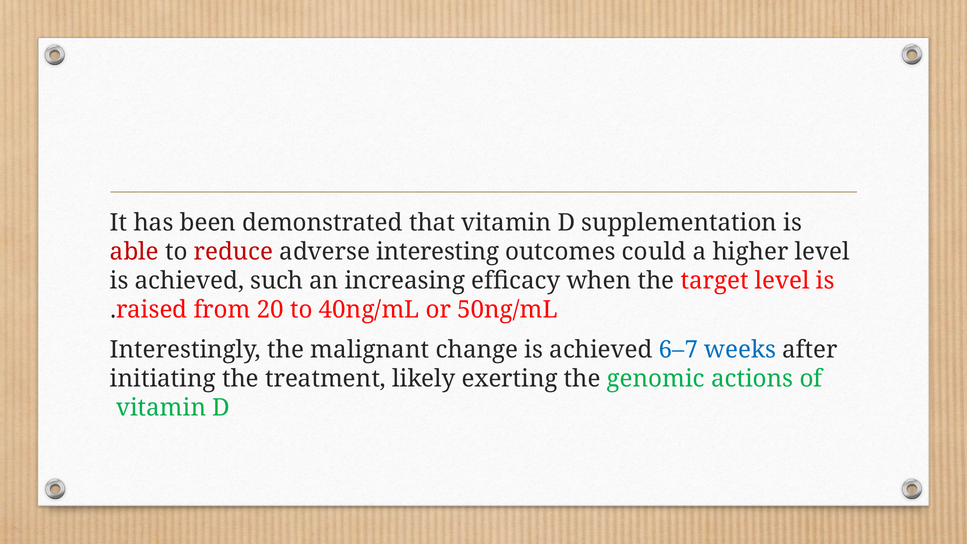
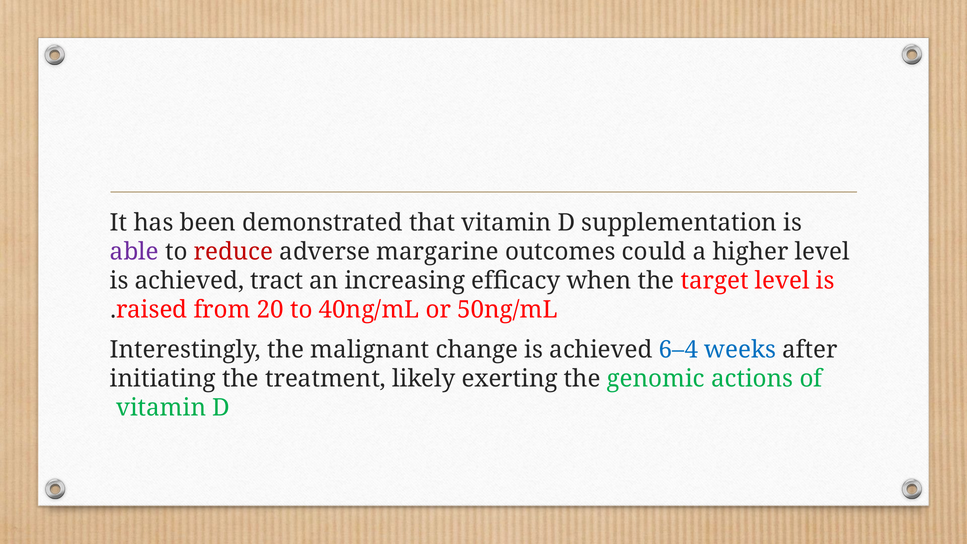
able colour: red -> purple (134, 252)
interesting: interesting -> margarine (438, 252)
such: such -> tract (277, 281)
6–7: 6–7 -> 6–4 (679, 350)
